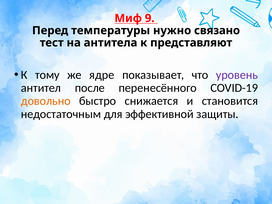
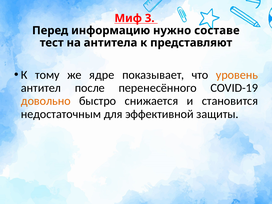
9: 9 -> 3 (150, 18)
температуры: температуры -> информацию (111, 30)
связано: связано -> составе (217, 30)
уровень colour: purple -> orange (237, 75)
